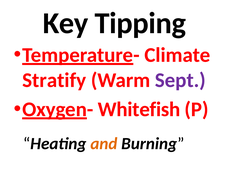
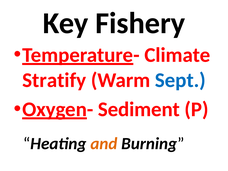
Tipping: Tipping -> Fishery (140, 23)
Sept colour: purple -> blue (180, 80)
Whitefish: Whitefish -> Sediment (139, 109)
